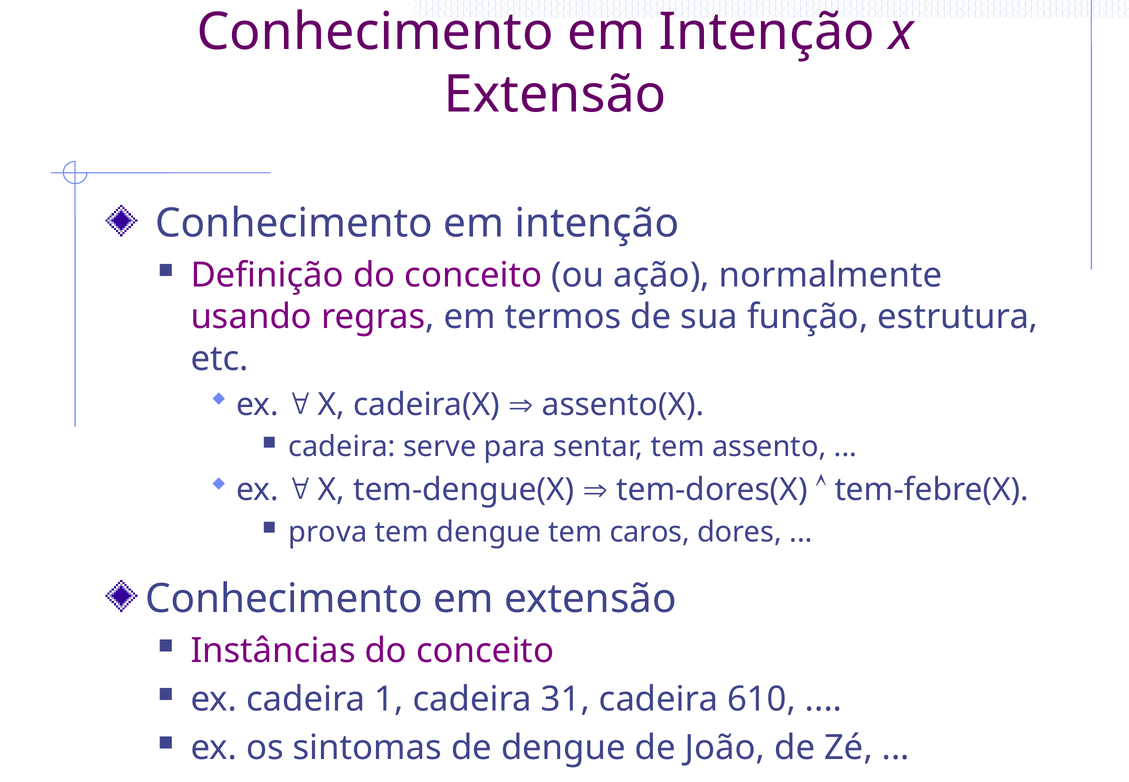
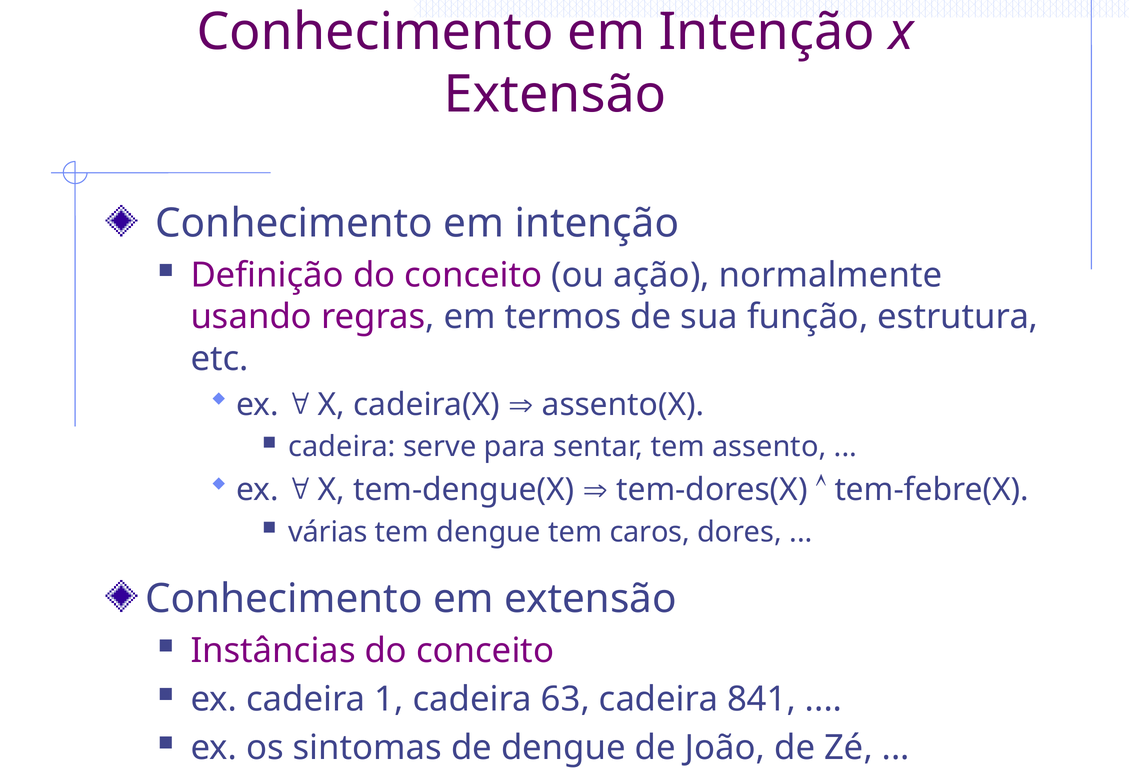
prova: prova -> várias (328, 532)
31: 31 -> 63 (565, 699)
610: 610 -> 841 (762, 699)
